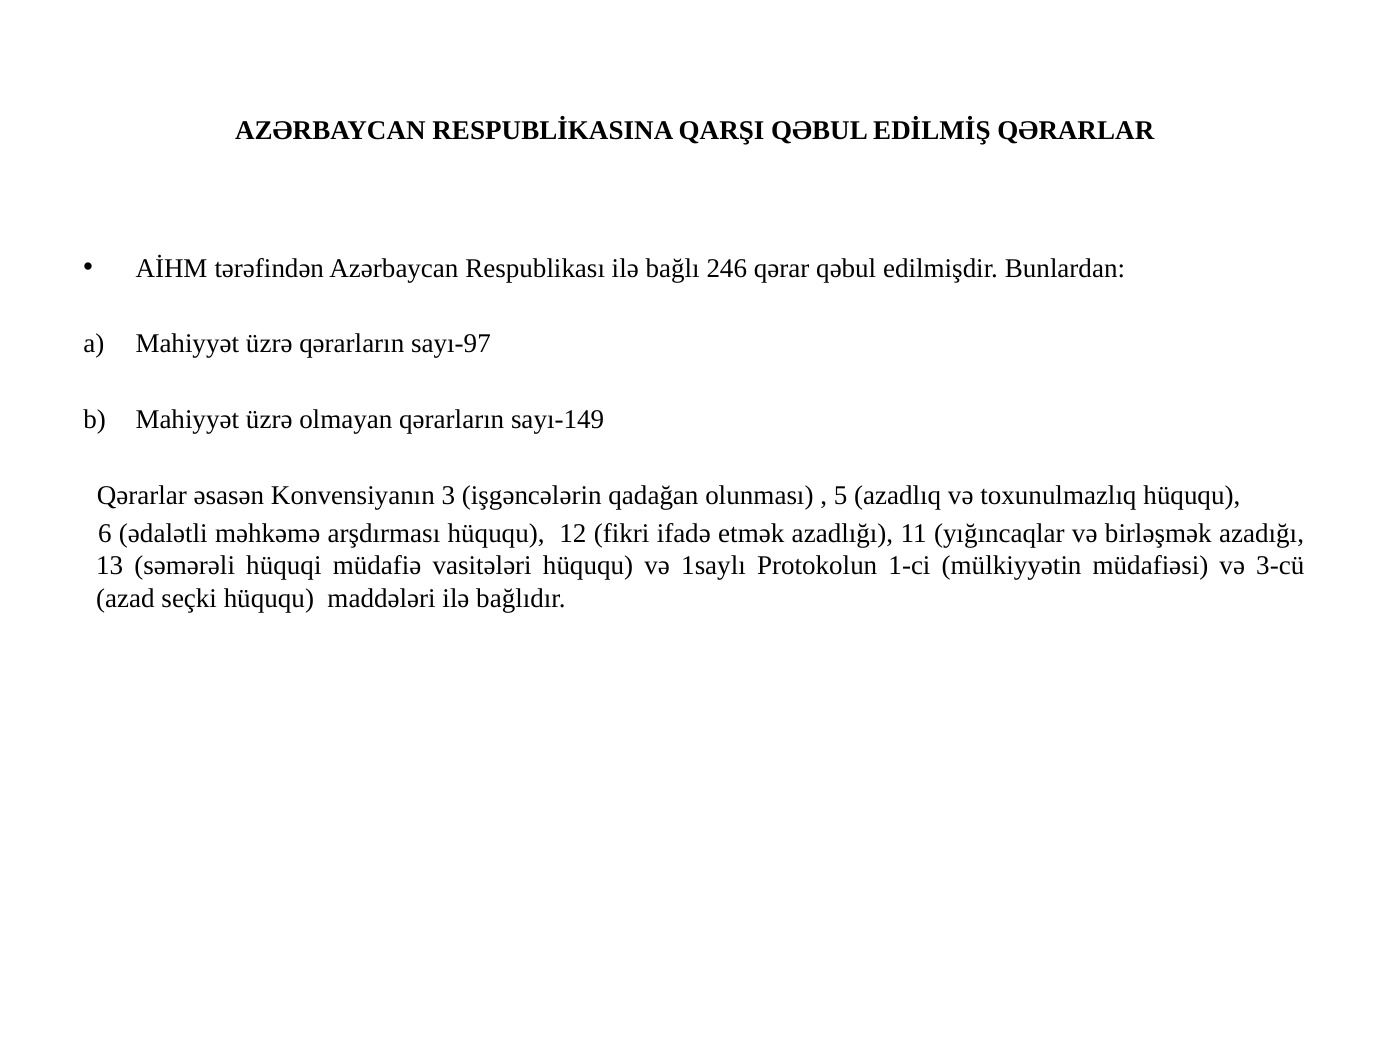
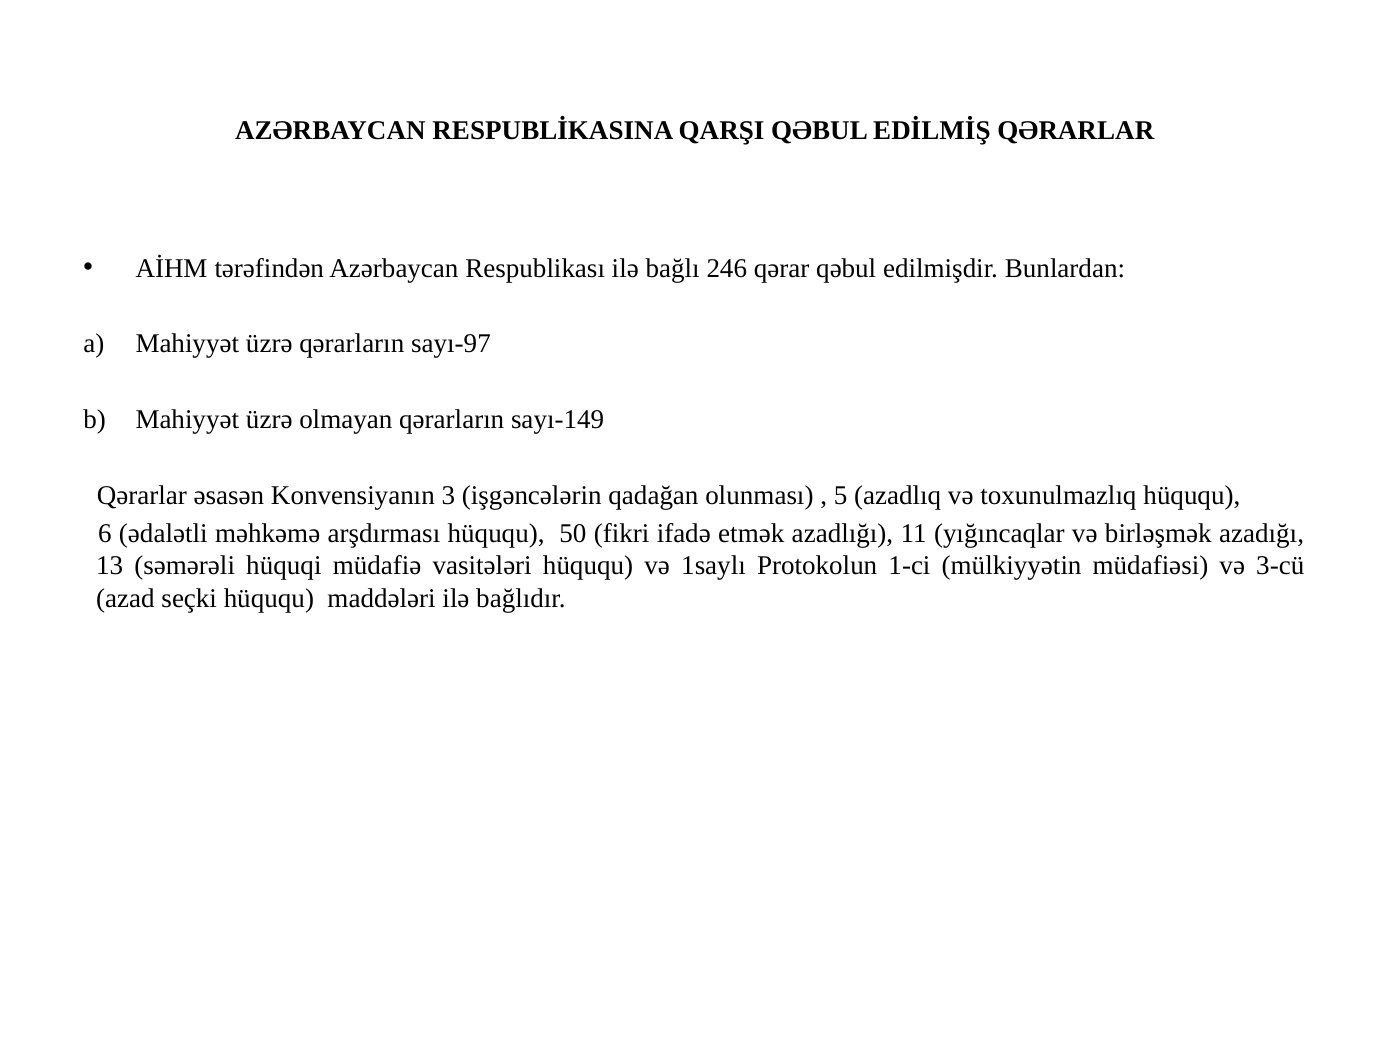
12: 12 -> 50 (573, 534)
